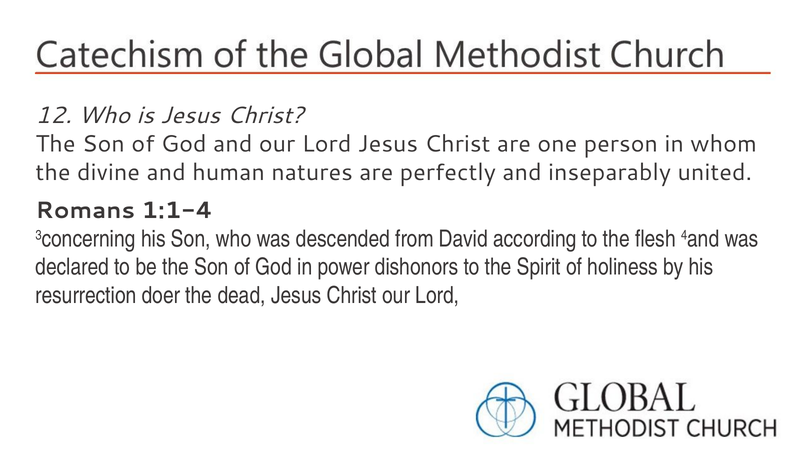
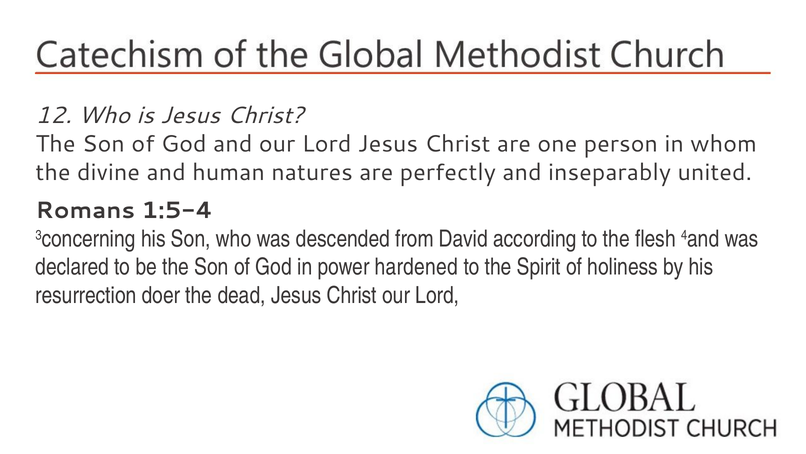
1:1-4: 1:1-4 -> 1:5-4 (177, 210)
dishonors: dishonors -> hardened (416, 267)
